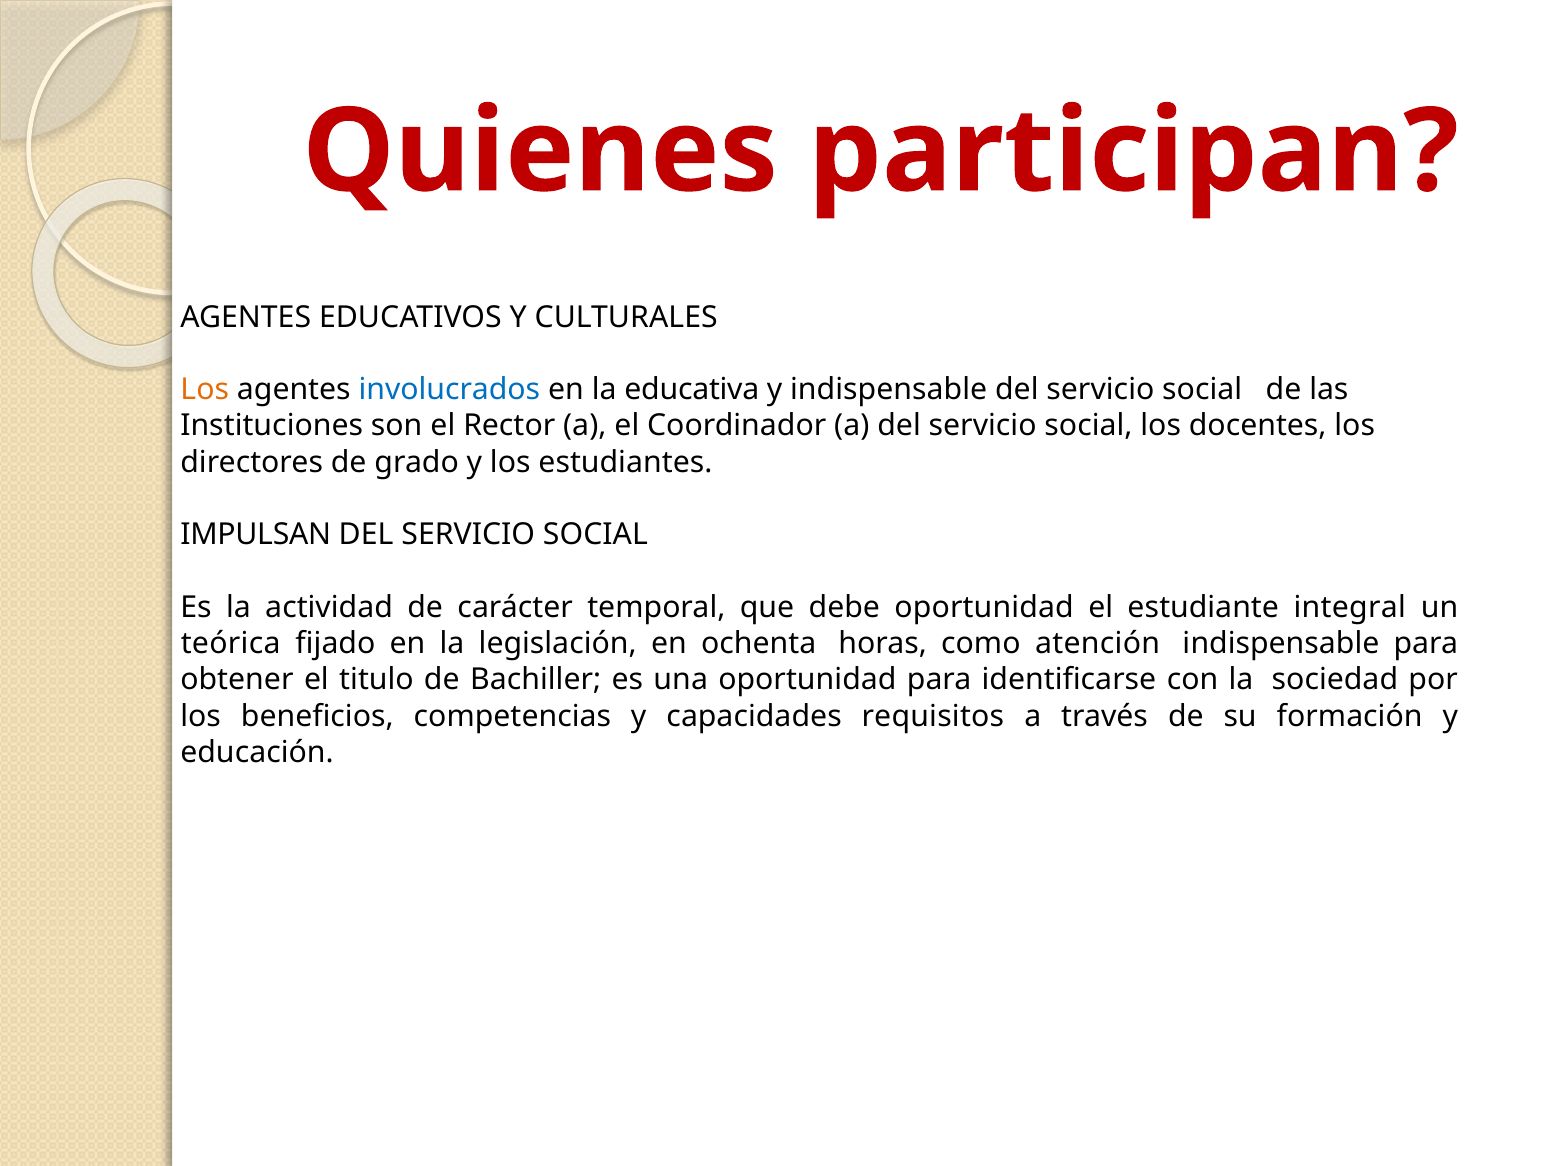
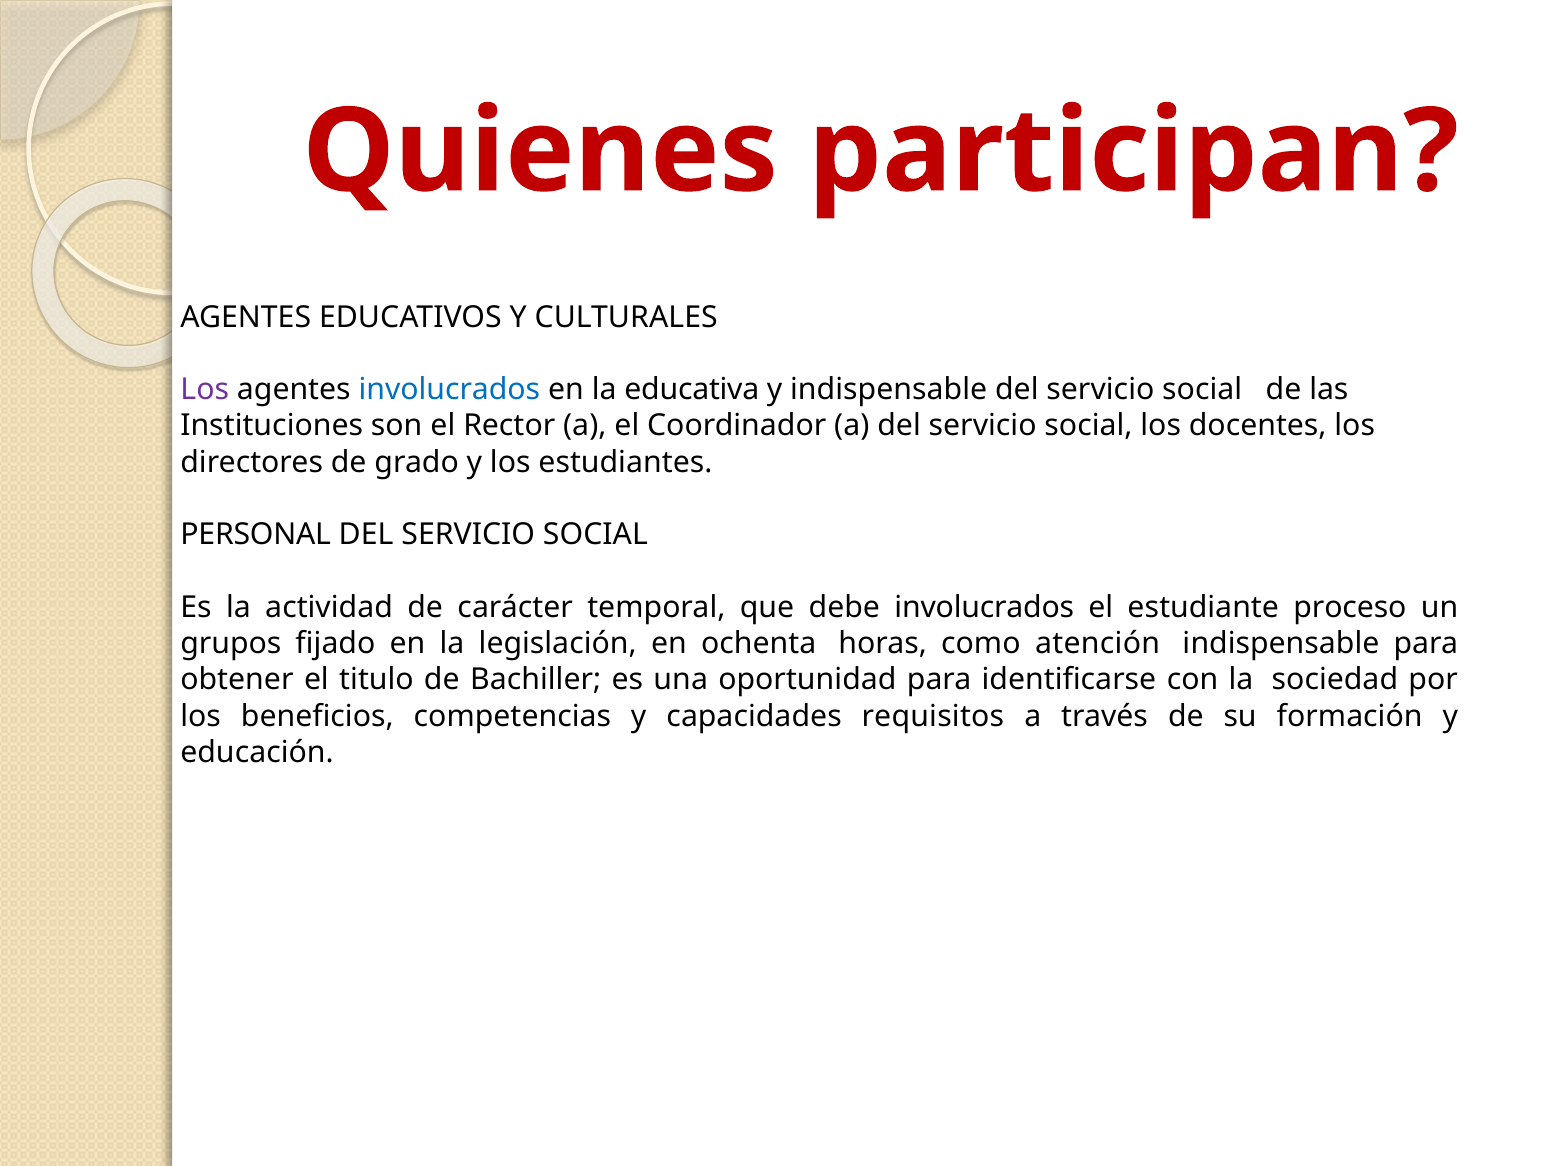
Los colour: orange -> purple (205, 389)
IMPULSAN: IMPULSAN -> PERSONAL (256, 535)
debe oportunidad: oportunidad -> involucrados (984, 607)
integral: integral -> proceso (1350, 607)
teórica: teórica -> grupos (231, 643)
